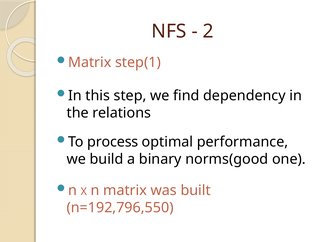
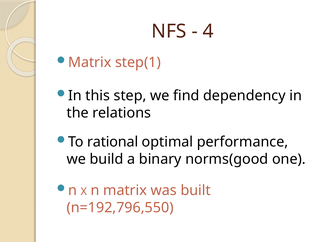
2: 2 -> 4 (208, 31)
process: process -> rational (113, 142)
